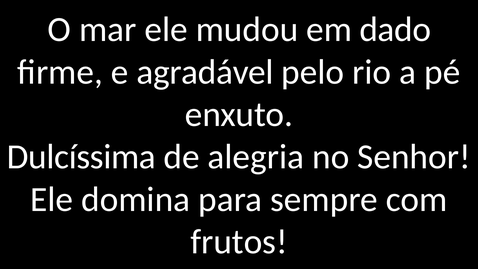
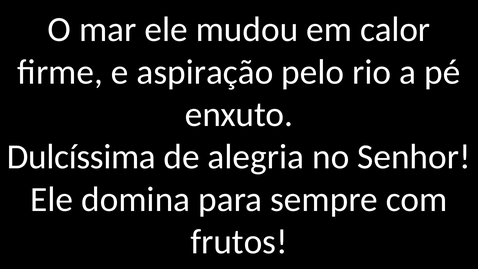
dado: dado -> calor (395, 30)
agradável: agradável -> aspiração (205, 72)
